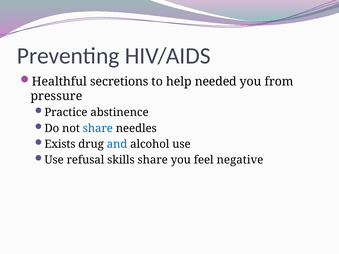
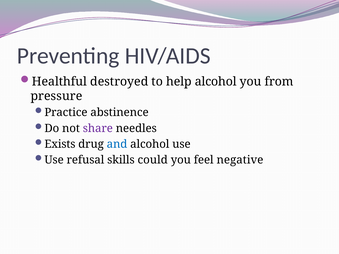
secretions: secretions -> destroyed (119, 82)
help needed: needed -> alcohol (216, 82)
share colour: blue -> purple (98, 128)
skills share: share -> could (153, 160)
